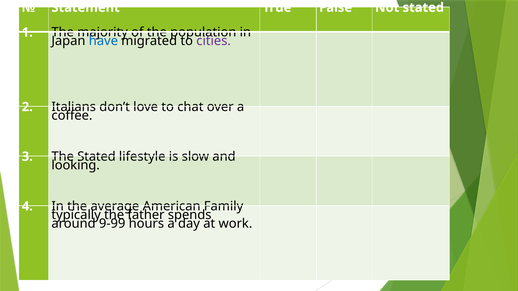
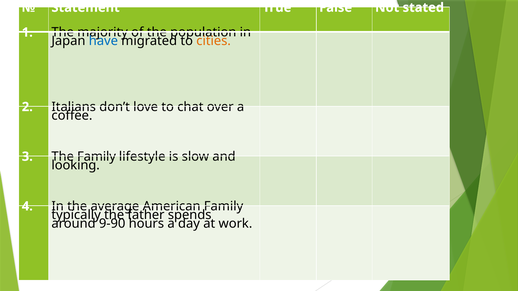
cities colour: purple -> orange (214, 41)
The Stated: Stated -> Family (97, 157)
9-99: 9-99 -> 9-90 (112, 224)
